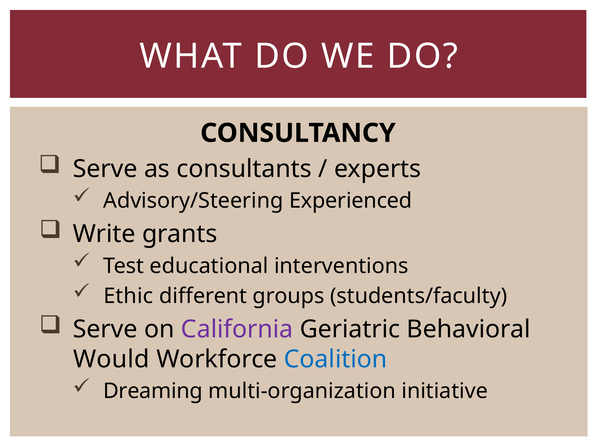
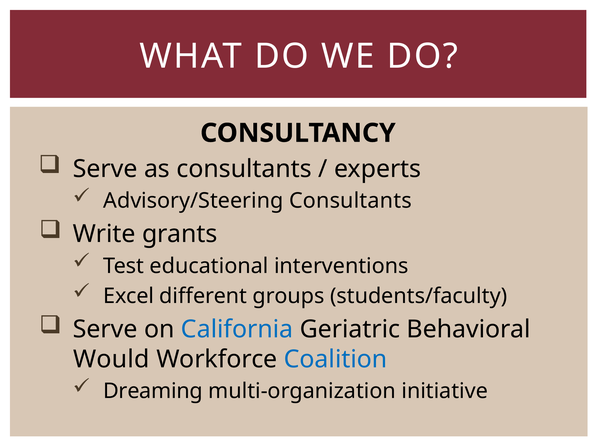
Advisory/Steering Experienced: Experienced -> Consultants (350, 201)
Ethic: Ethic -> Excel (129, 296)
California colour: purple -> blue (237, 330)
